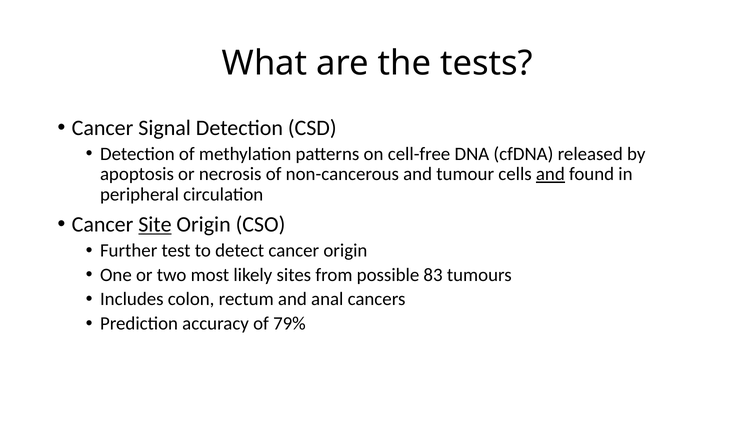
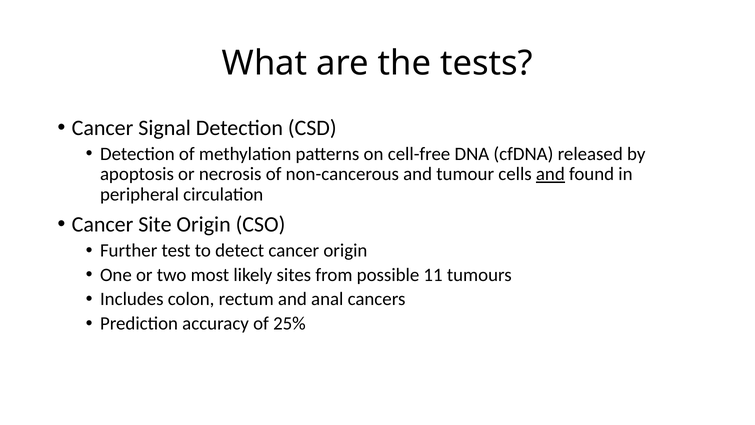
Site underline: present -> none (155, 224)
83: 83 -> 11 (433, 275)
79%: 79% -> 25% (289, 323)
